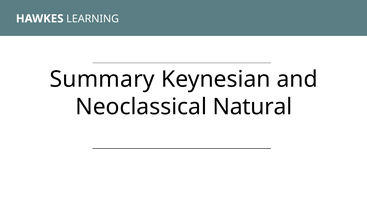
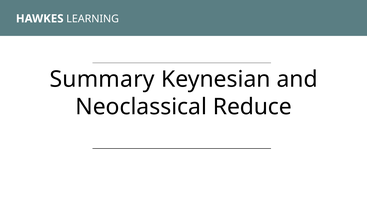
Natural: Natural -> Reduce (252, 107)
